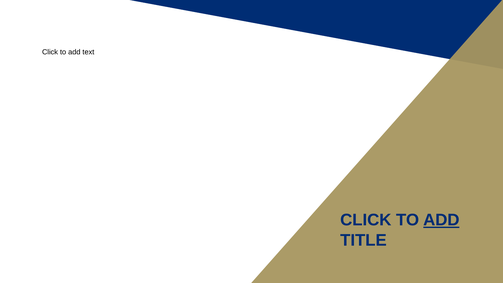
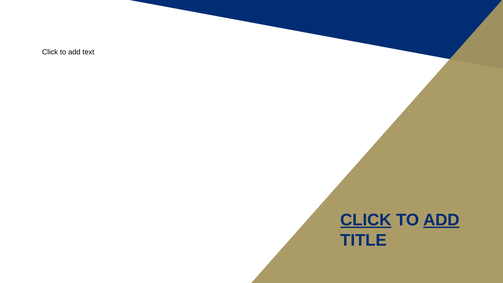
CLICK underline: none -> present (366, 220)
